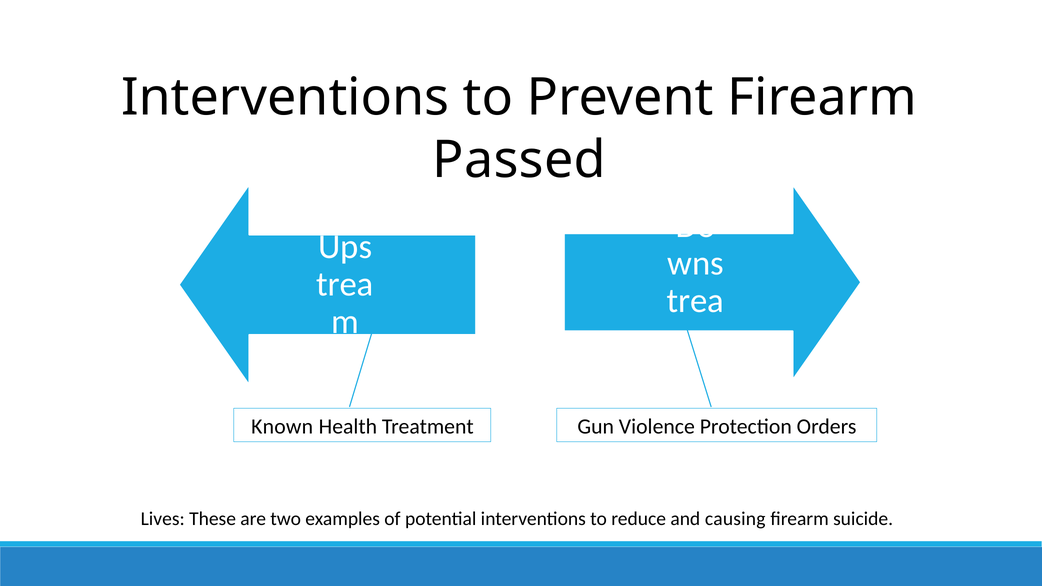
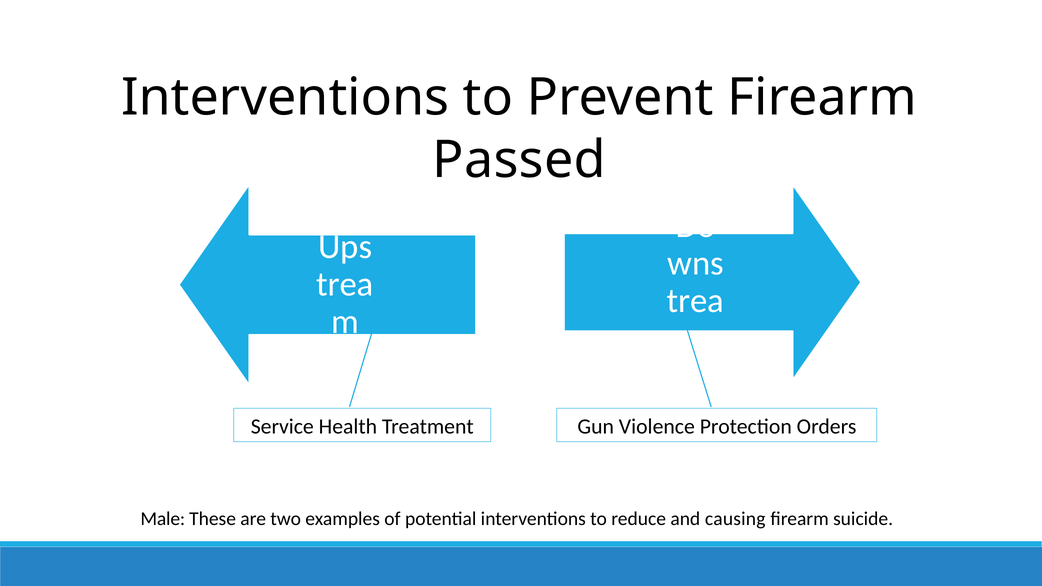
Known: Known -> Service (282, 427)
Lives: Lives -> Male (163, 519)
